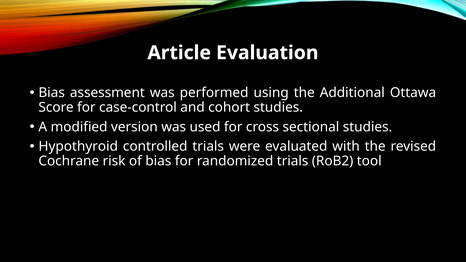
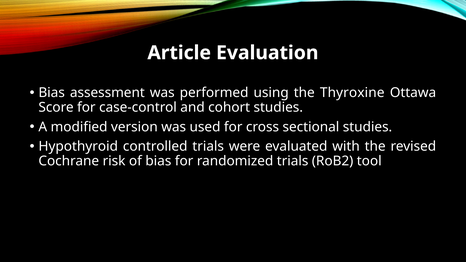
Additional: Additional -> Thyroxine (352, 93)
